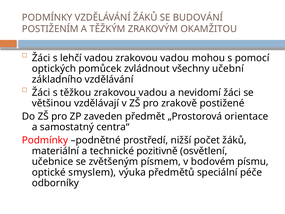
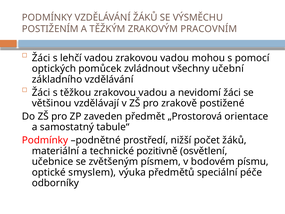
BUDOVÁNÍ: BUDOVÁNÍ -> VÝSMĚCHU (198, 18)
OKAMŽITOU: OKAMŽITOU -> PRACOVNÍM (209, 29)
centra“: centra“ -> tabule“ (113, 127)
